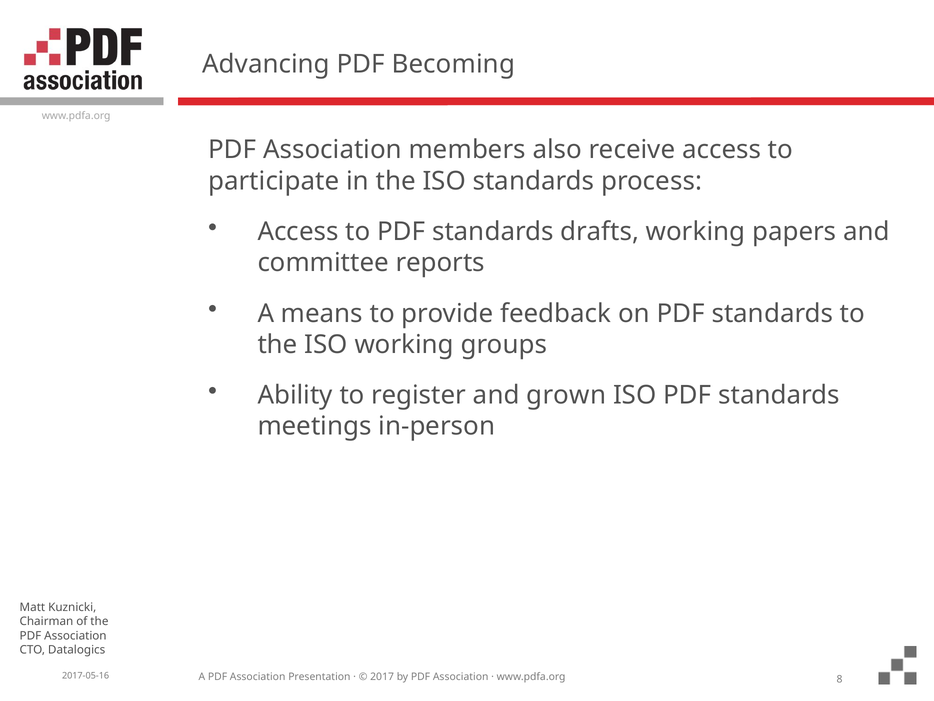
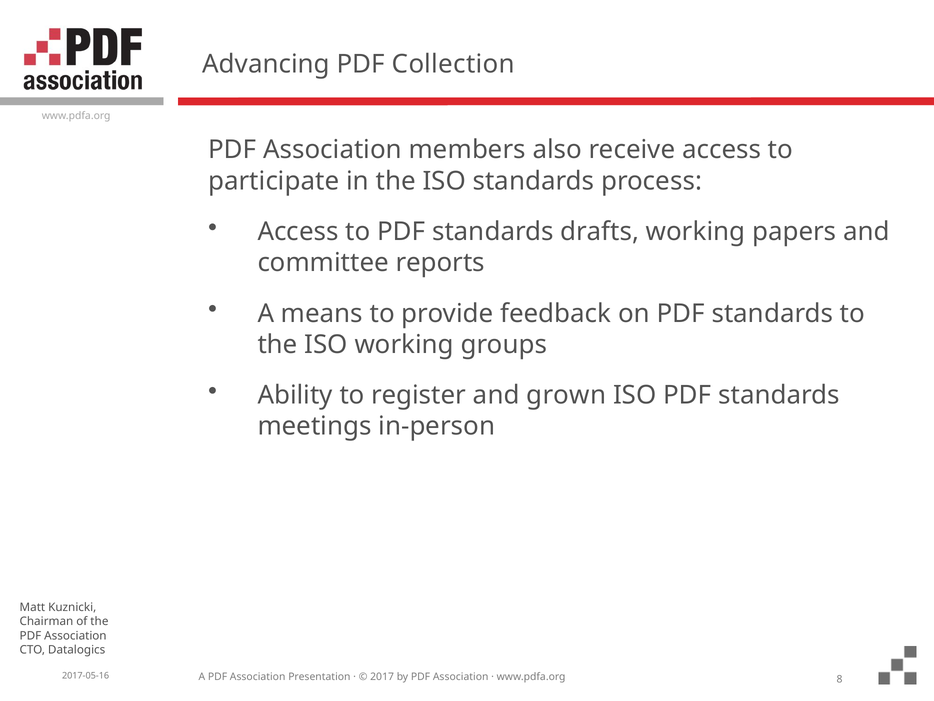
Becoming: Becoming -> Collection (453, 64)
